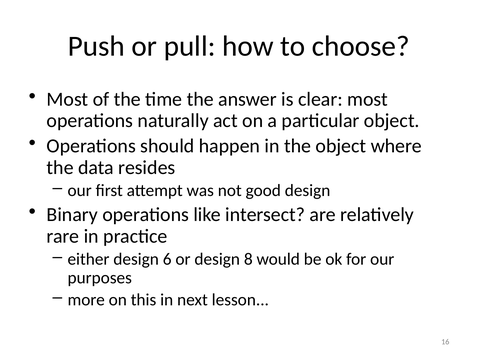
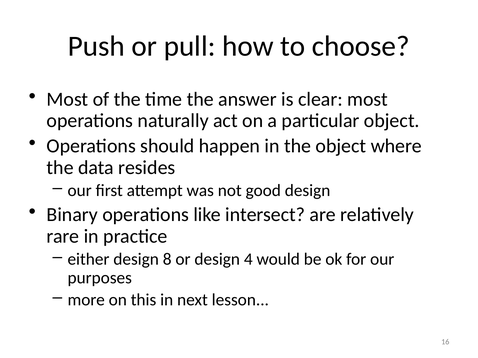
6: 6 -> 8 (167, 260)
8: 8 -> 4 (248, 260)
